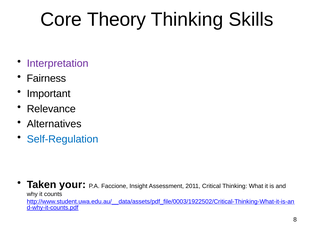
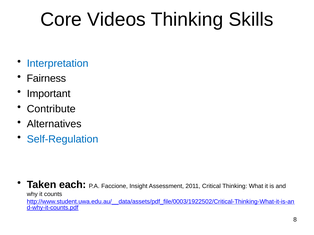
Theory: Theory -> Videos (117, 19)
Interpretation colour: purple -> blue (58, 64)
Relevance: Relevance -> Contribute (51, 109)
your: your -> each (73, 185)
